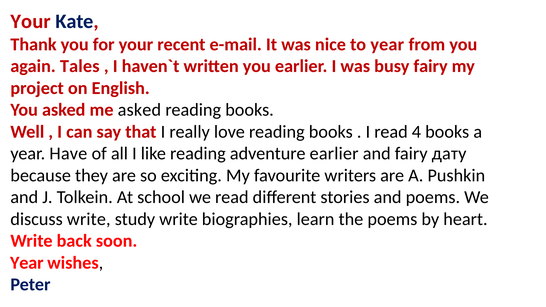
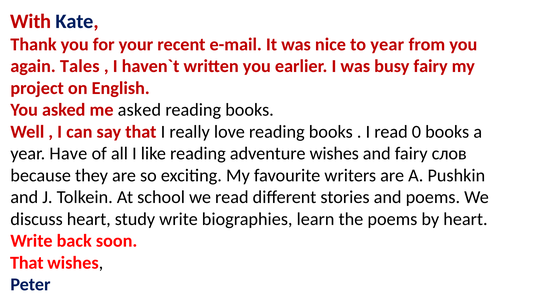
Your: Your -> With (31, 21)
4: 4 -> 0 (416, 132)
adventure earlier: earlier -> wishes (334, 154)
дату: дату -> слов (449, 154)
discuss write: write -> heart (89, 219)
Year: Year -> That (27, 263)
